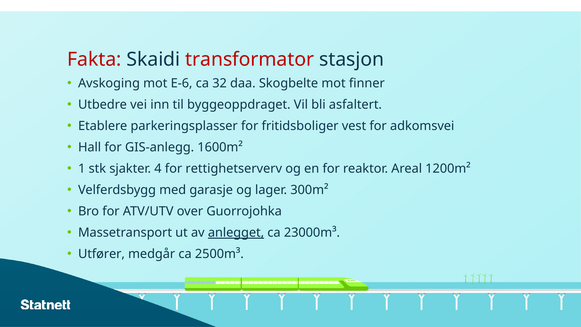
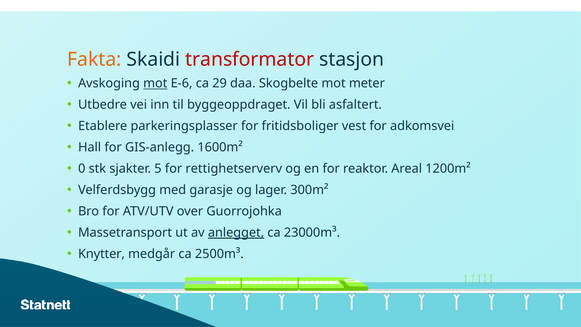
Fakta colour: red -> orange (94, 59)
mot underline: none -> present (155, 83)
32: 32 -> 29 (220, 83)
finner: finner -> meter (367, 83)
1: 1 -> 0 (82, 169)
4: 4 -> 5 (158, 169)
Utfører: Utfører -> Knytter (101, 254)
